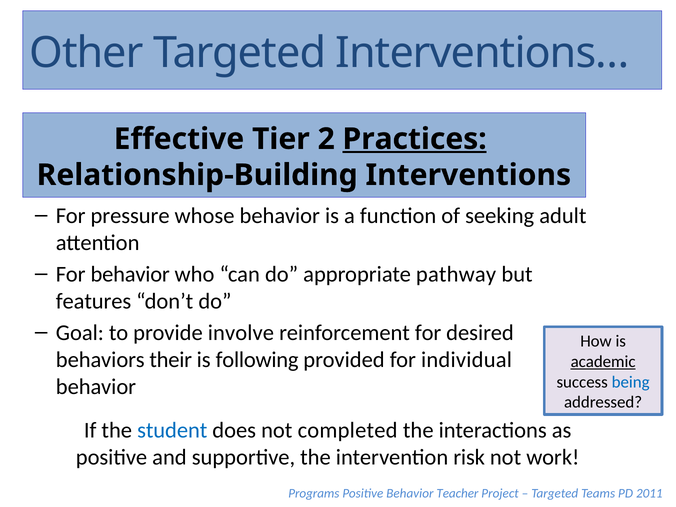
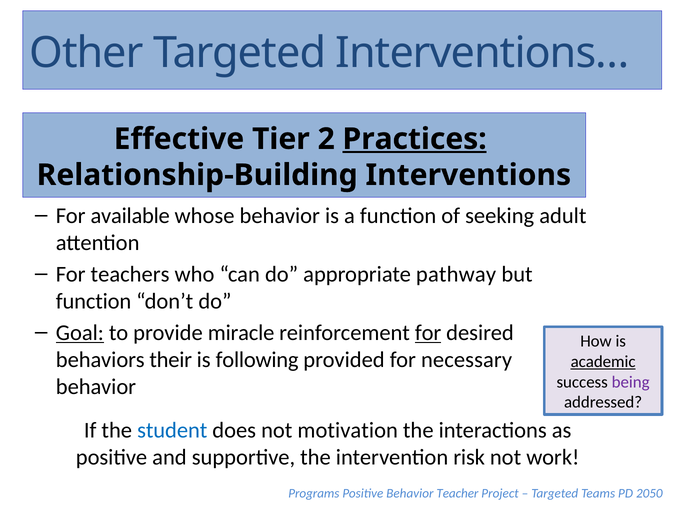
pressure: pressure -> available (130, 216)
For behavior: behavior -> teachers (130, 274)
features: features -> function (94, 301)
Goal underline: none -> present (80, 333)
involve: involve -> miracle (241, 333)
for underline: none -> present (428, 333)
individual: individual -> necessary (467, 360)
being colour: blue -> purple (631, 382)
completed: completed -> motivation (348, 430)
2011: 2011 -> 2050 (649, 494)
